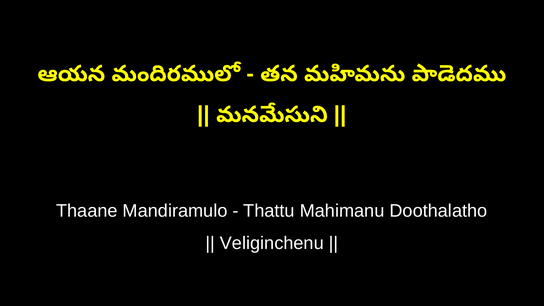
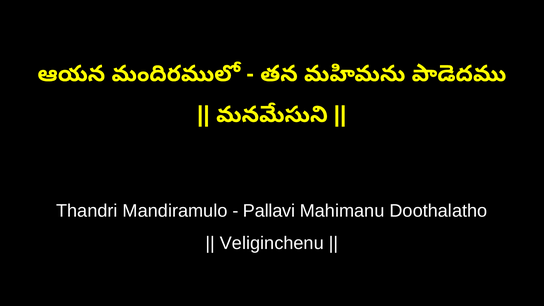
Thaane: Thaane -> Thandri (87, 211)
Thattu: Thattu -> Pallavi (269, 211)
